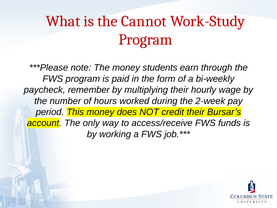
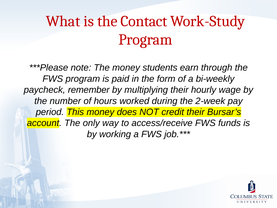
Cannot: Cannot -> Contact (144, 21)
